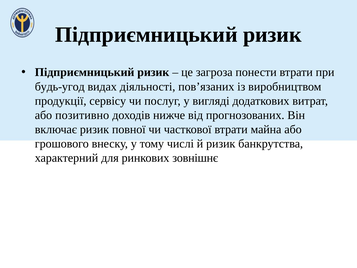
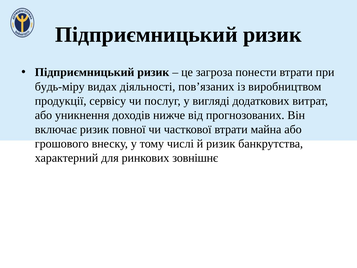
будь-угод: будь-угод -> будь-міру (60, 87)
позитивно: позитивно -> уникнення (82, 115)
